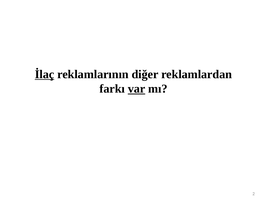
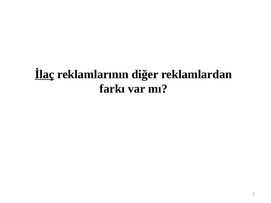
var underline: present -> none (137, 89)
